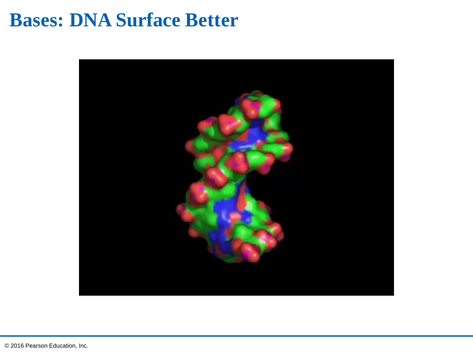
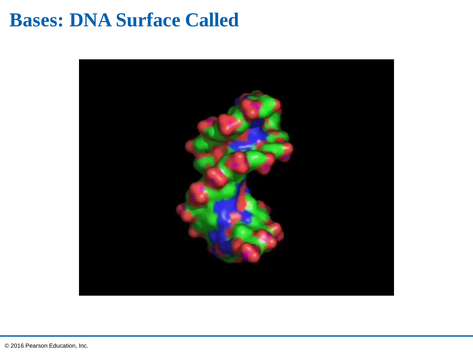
Better: Better -> Called (212, 20)
